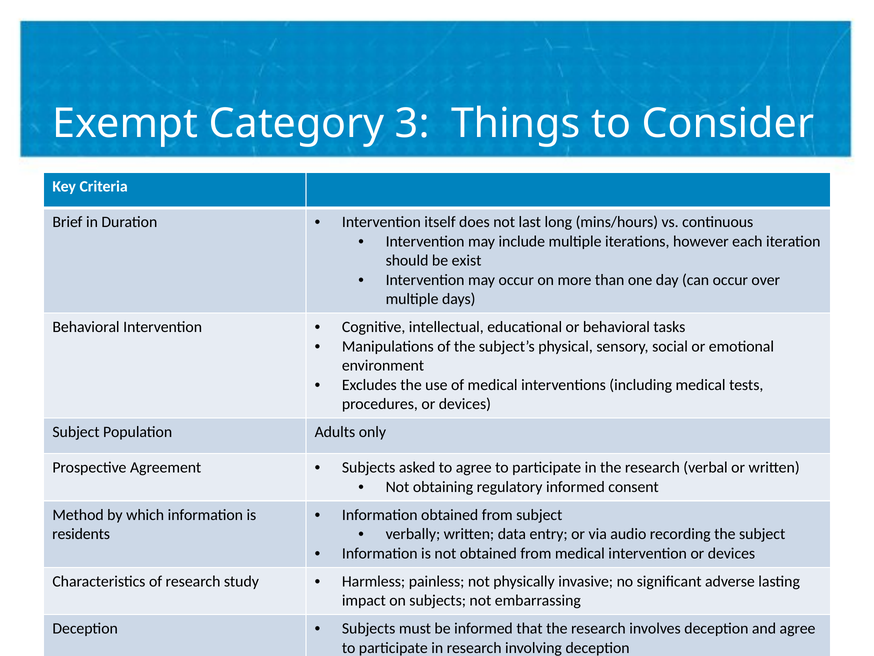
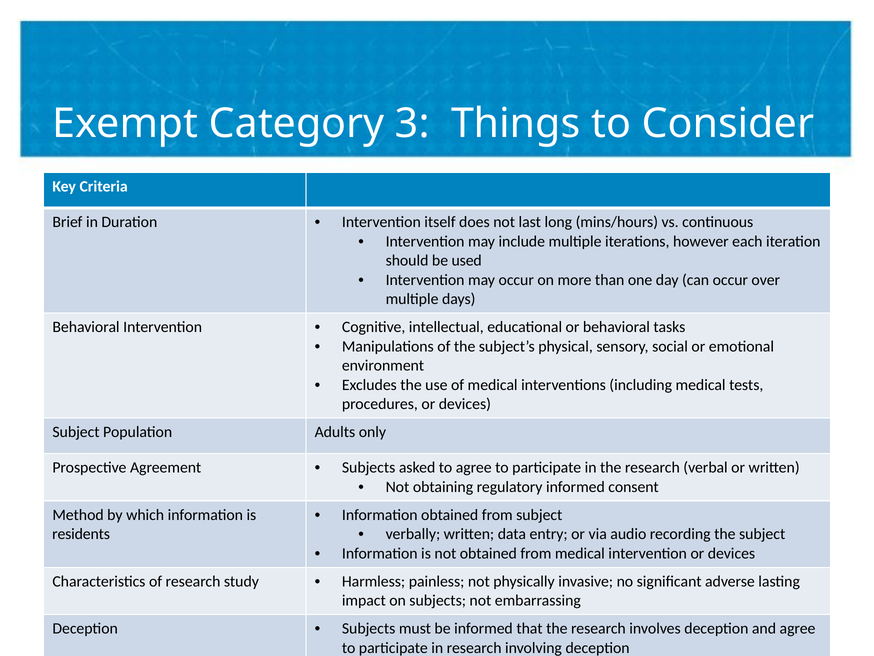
exist: exist -> used (467, 260)
